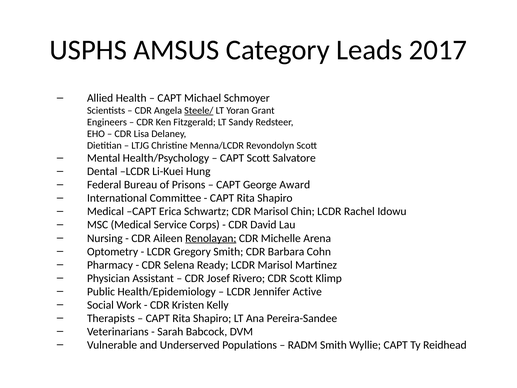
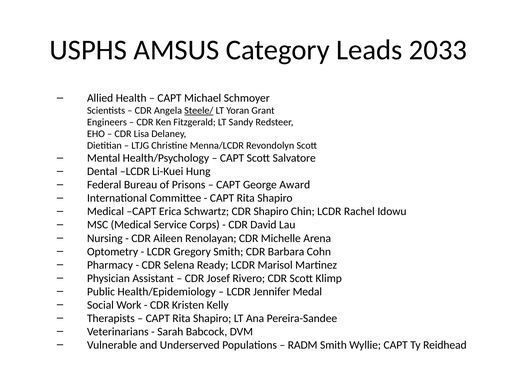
2017: 2017 -> 2033 (438, 50)
CDR Marisol: Marisol -> Shapiro (271, 211)
Renolayan underline: present -> none (211, 238)
Active: Active -> Medal (307, 291)
